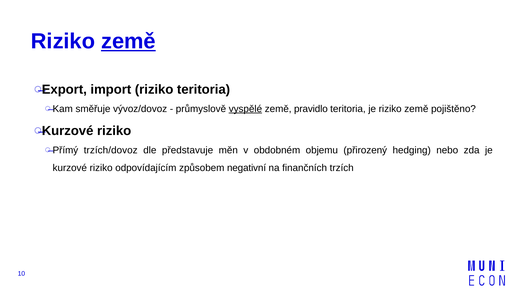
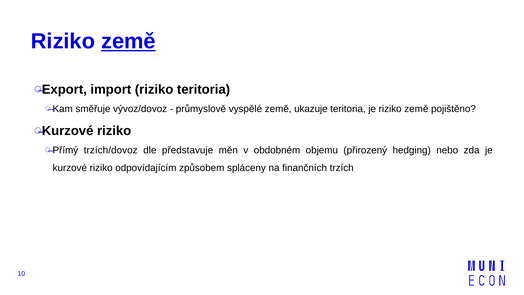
vyspělé underline: present -> none (245, 109)
pravidlo: pravidlo -> ukazuje (311, 109)
negativní: negativní -> spláceny (246, 168)
